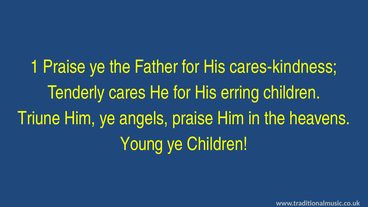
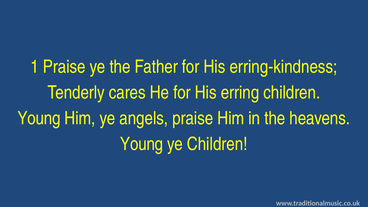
cares-kindness: cares-kindness -> erring-kindness (283, 67)
Triune: Triune -> Young (39, 118)
